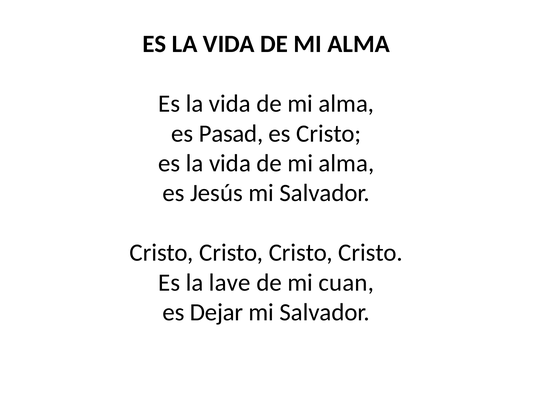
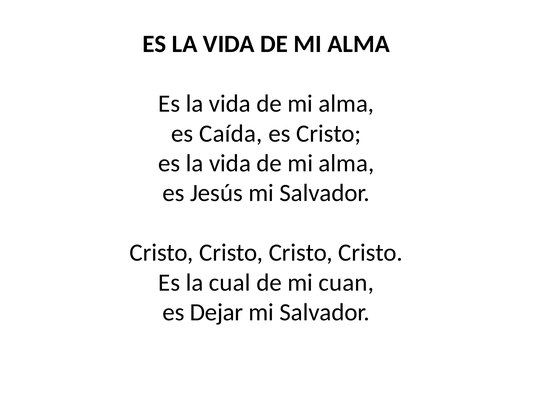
Pasad: Pasad -> Caída (231, 134)
lave: lave -> cual (230, 283)
